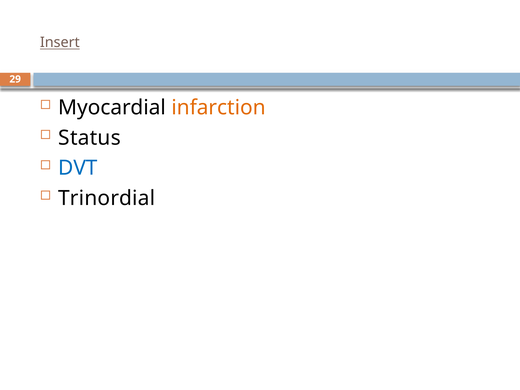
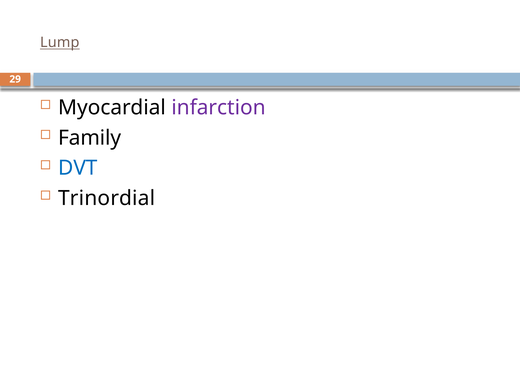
Insert: Insert -> Lump (60, 43)
infarction colour: orange -> purple (219, 108)
Status: Status -> Family (90, 138)
